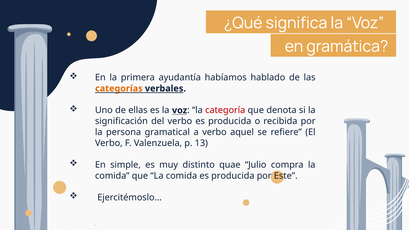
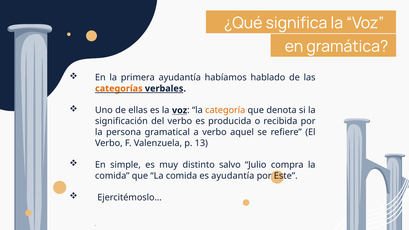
categoría colour: red -> orange (225, 110)
quae: quae -> salvo (230, 165)
comida es producida: producida -> ayudantía (233, 176)
